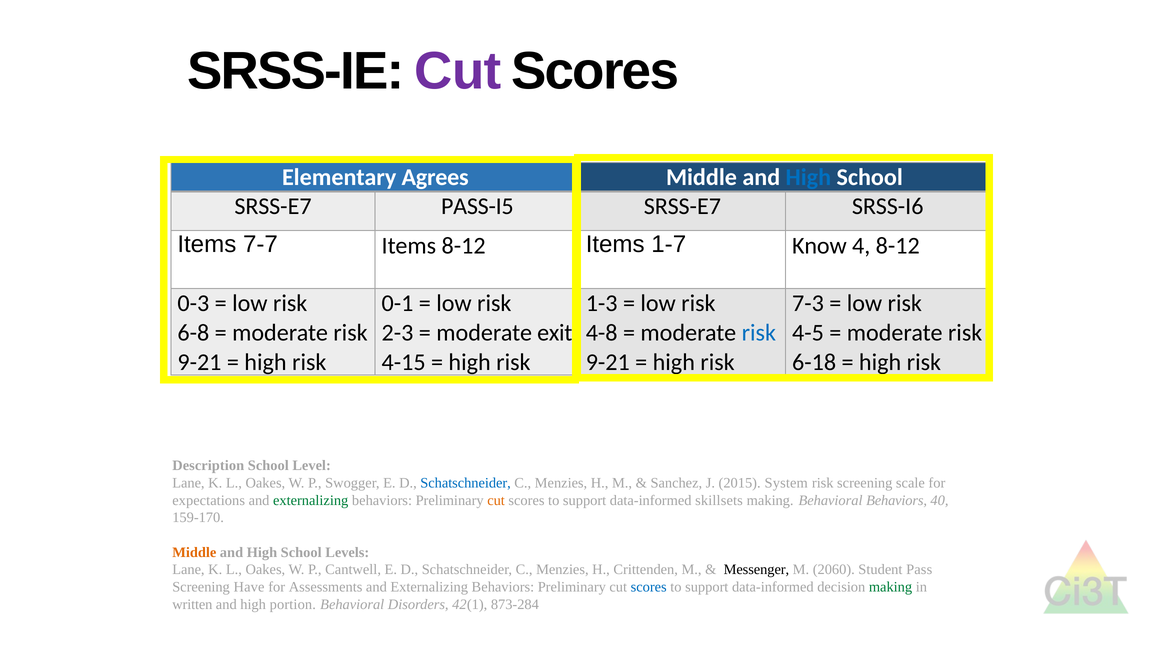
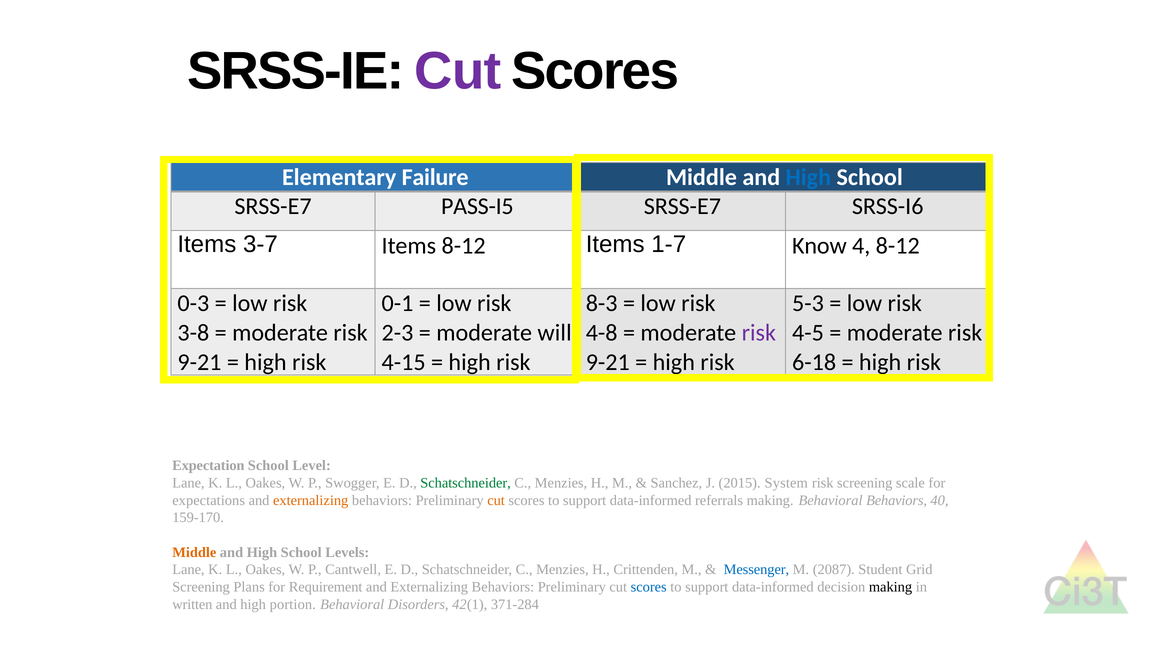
Agrees: Agrees -> Failure (435, 178)
7-7: 7-7 -> 3-7 (260, 245)
1-3: 1-3 -> 8-3 (602, 304)
7-3: 7-3 -> 5-3 (808, 304)
6-8: 6-8 -> 3-8 (193, 333)
exit: exit -> will (555, 333)
risk colour: blue -> purple (759, 333)
Description: Description -> Expectation (208, 466)
Schatschneider colour: blue -> green (466, 483)
externalizing colour: green -> orange (311, 500)
skillsets: skillsets -> referrals (719, 500)
Messenger colour: black -> blue (756, 570)
2060: 2060 -> 2087 (834, 570)
Pass: Pass -> Grid (919, 570)
Have: Have -> Plans (249, 587)
Assessments: Assessments -> Requirement (326, 587)
making colour: green -> black (891, 587)
873-284: 873-284 -> 371-284 (515, 605)
